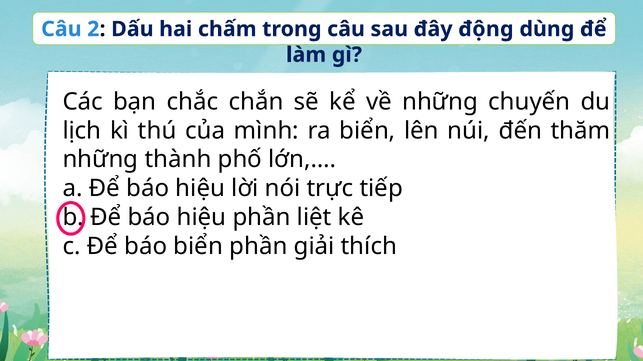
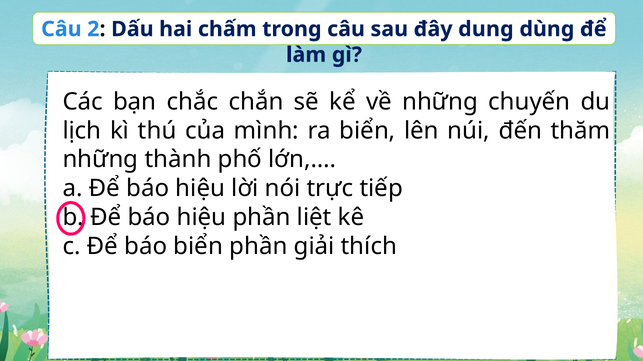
động: động -> dung (486, 29)
